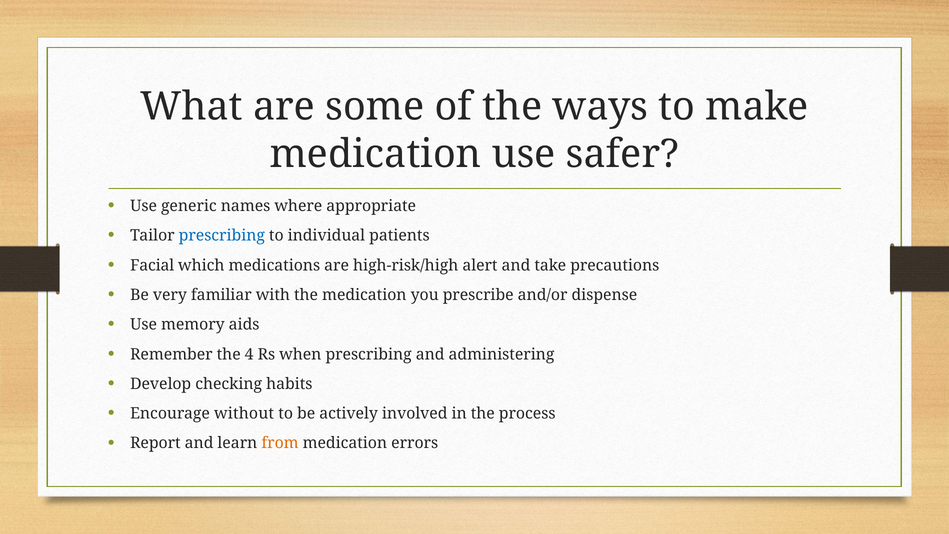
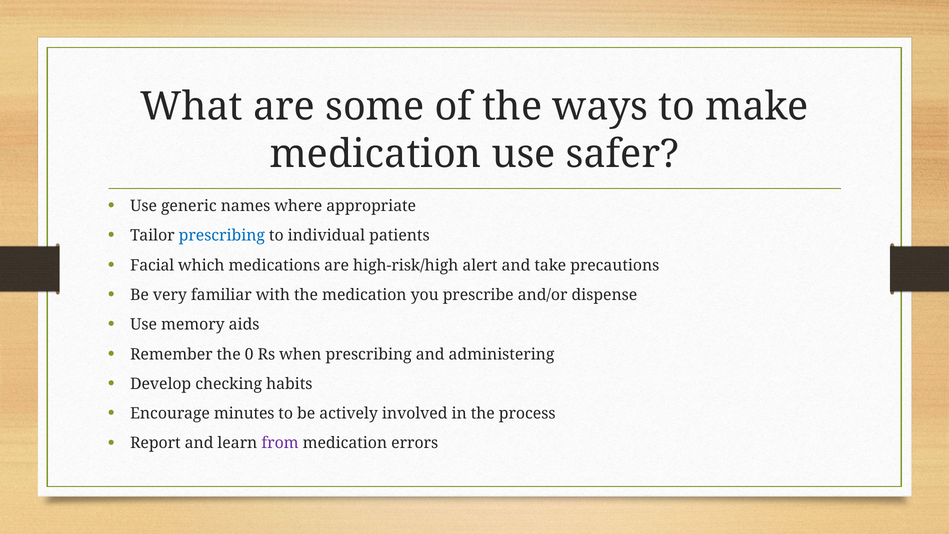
4: 4 -> 0 (249, 354)
without: without -> minutes (244, 413)
from colour: orange -> purple (280, 443)
